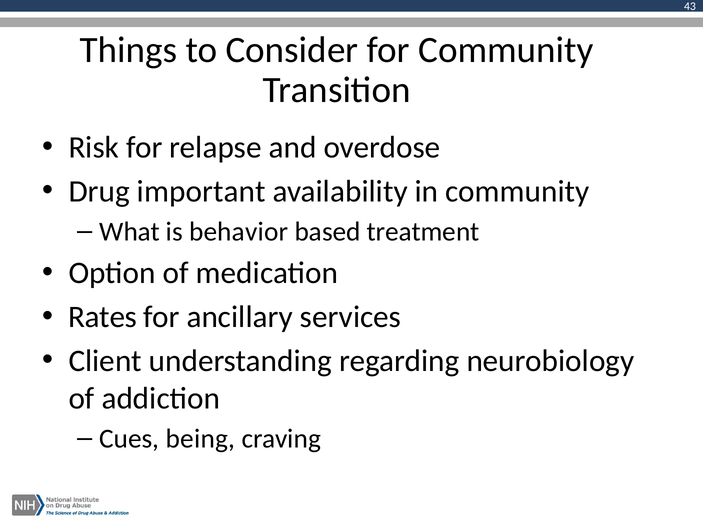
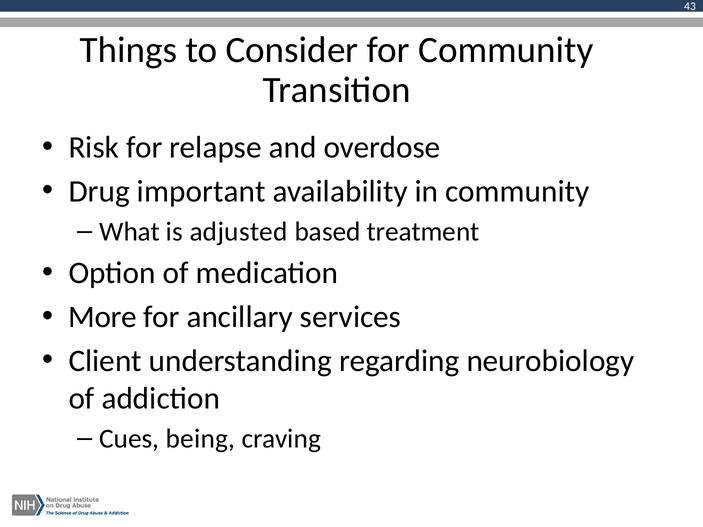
behavior: behavior -> adjusted (239, 232)
Rates: Rates -> More (103, 317)
